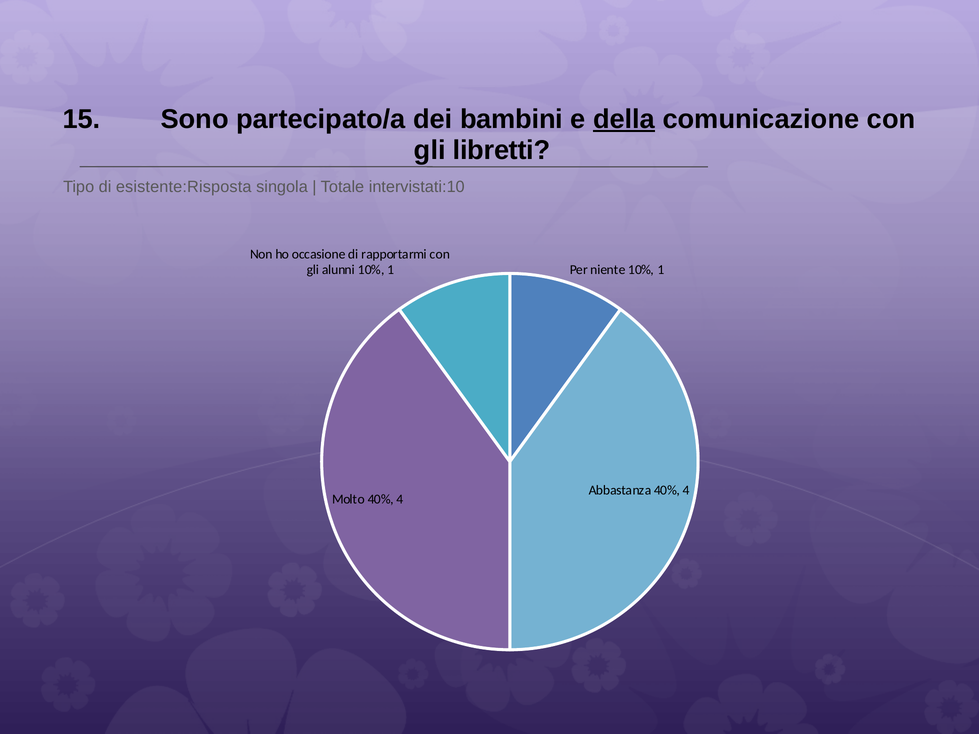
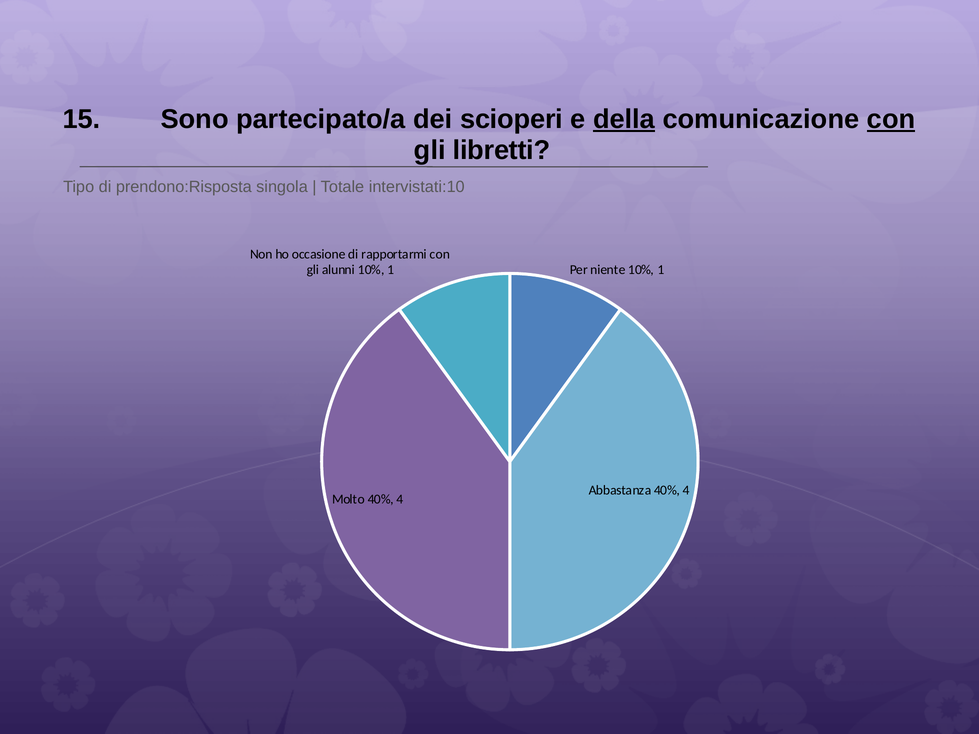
bambini: bambini -> scioperi (512, 119)
con underline: none -> present (891, 119)
esistente:Risposta: esistente:Risposta -> prendono:Risposta (184, 187)
